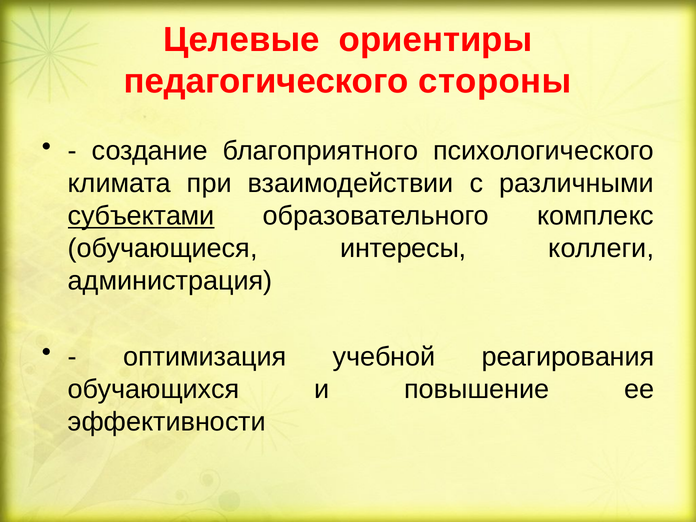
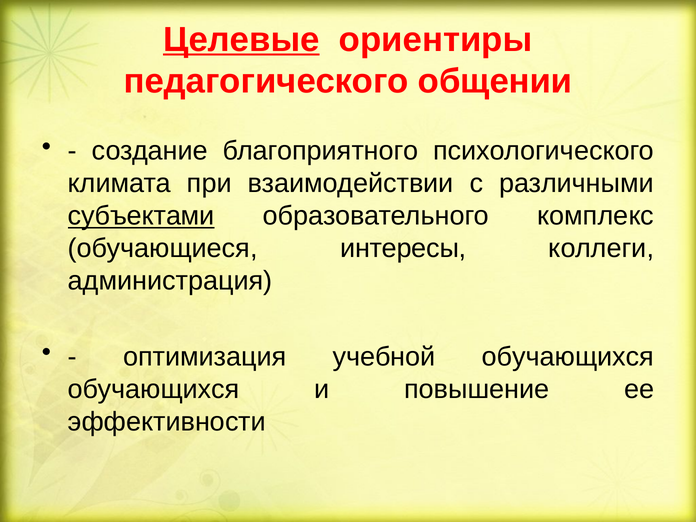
Целевые underline: none -> present (241, 40)
стороны: стороны -> общении (495, 81)
учебной реагирования: реагирования -> обучающихся (568, 357)
